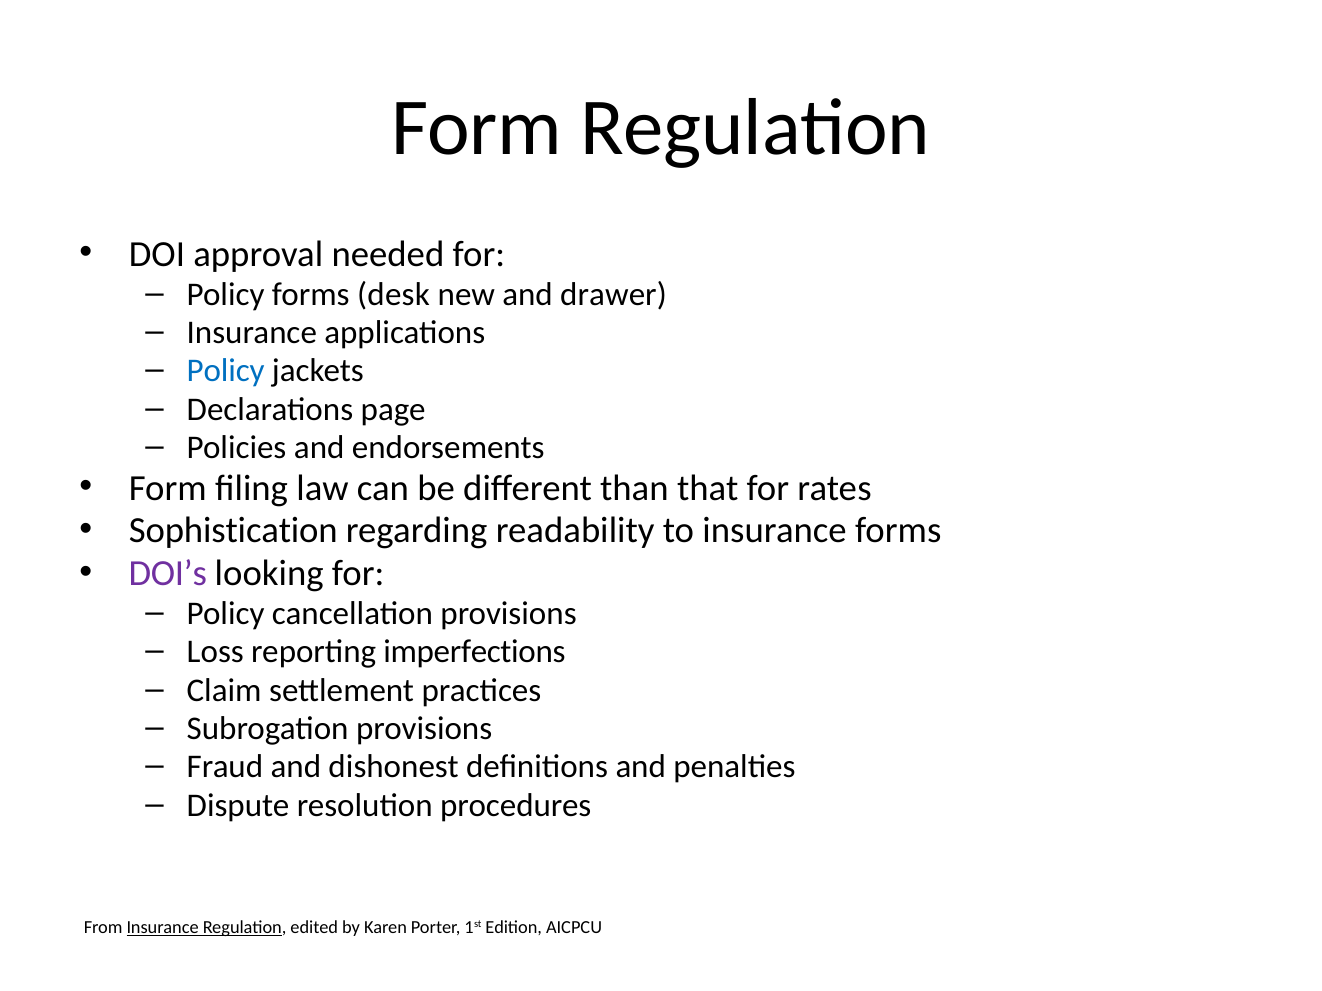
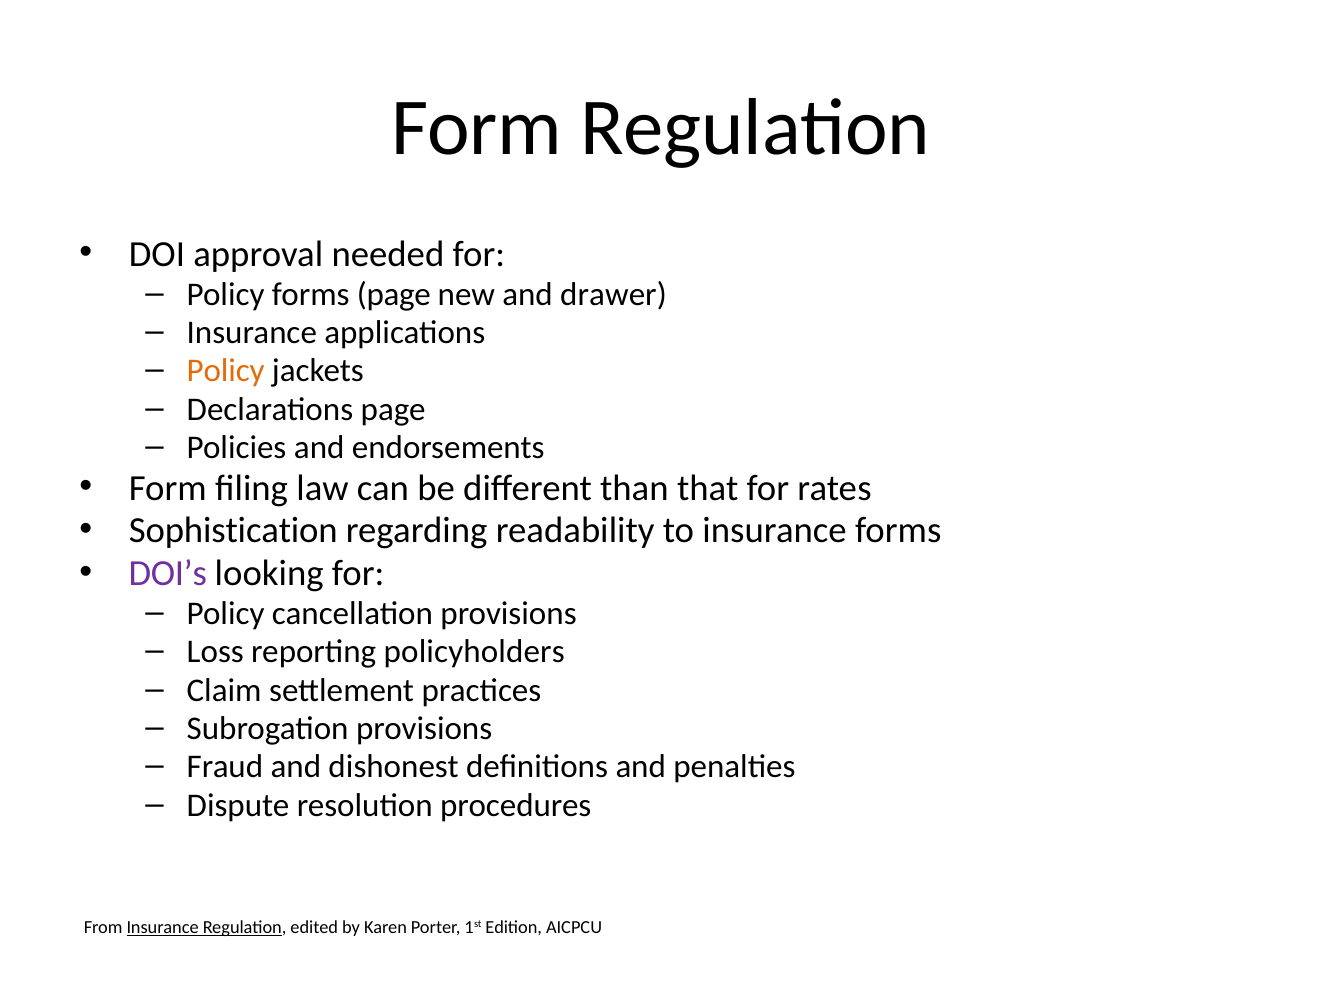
forms desk: desk -> page (394, 294)
Policy colour: blue -> orange (226, 371)
imperfections: imperfections -> policyholders (474, 652)
